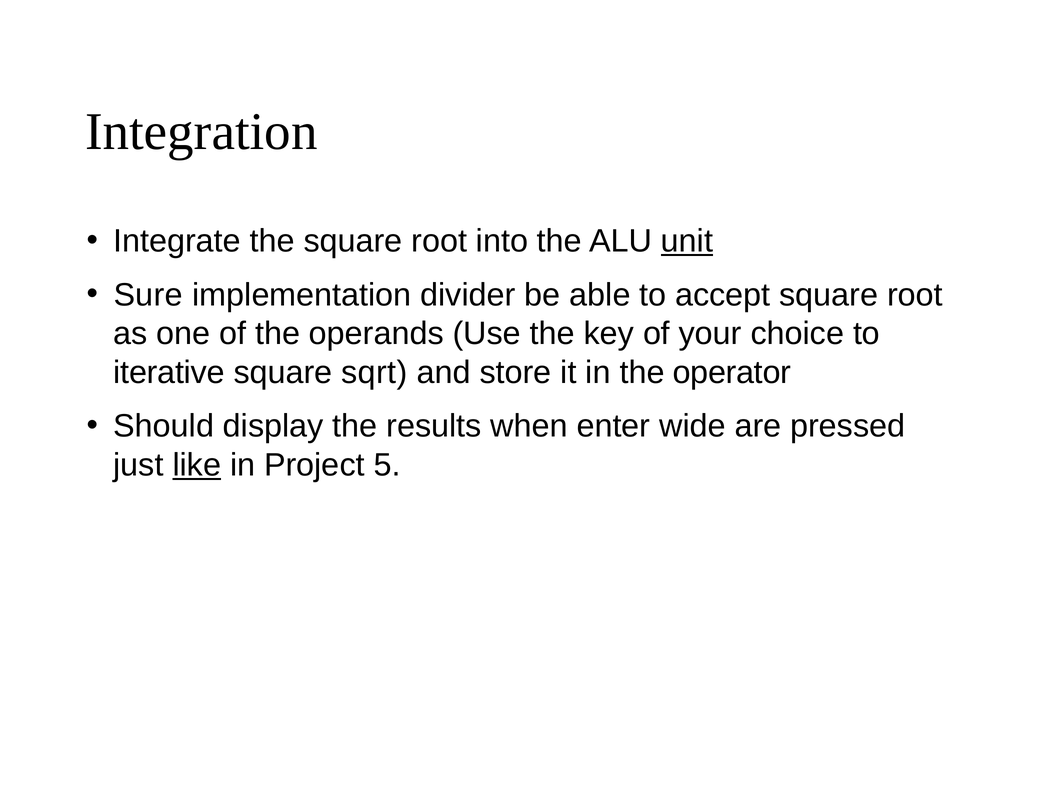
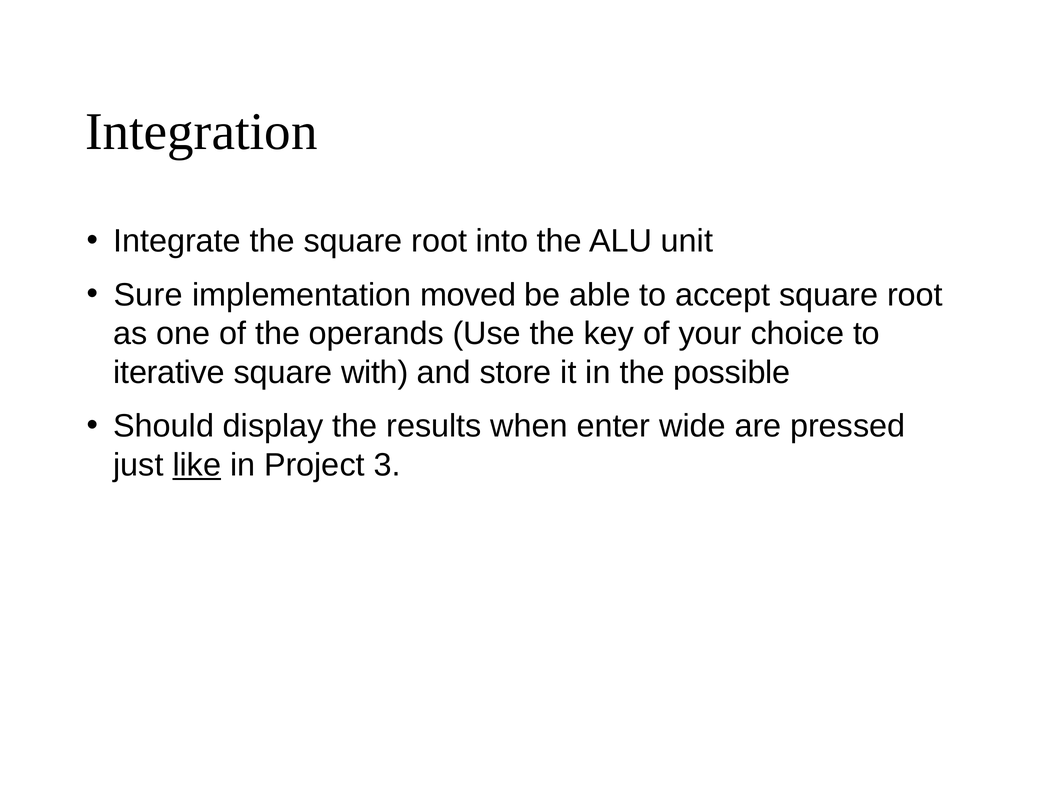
unit underline: present -> none (687, 241)
divider: divider -> moved (468, 295)
sqrt: sqrt -> with (375, 373)
operator: operator -> possible (732, 373)
5: 5 -> 3 (387, 465)
